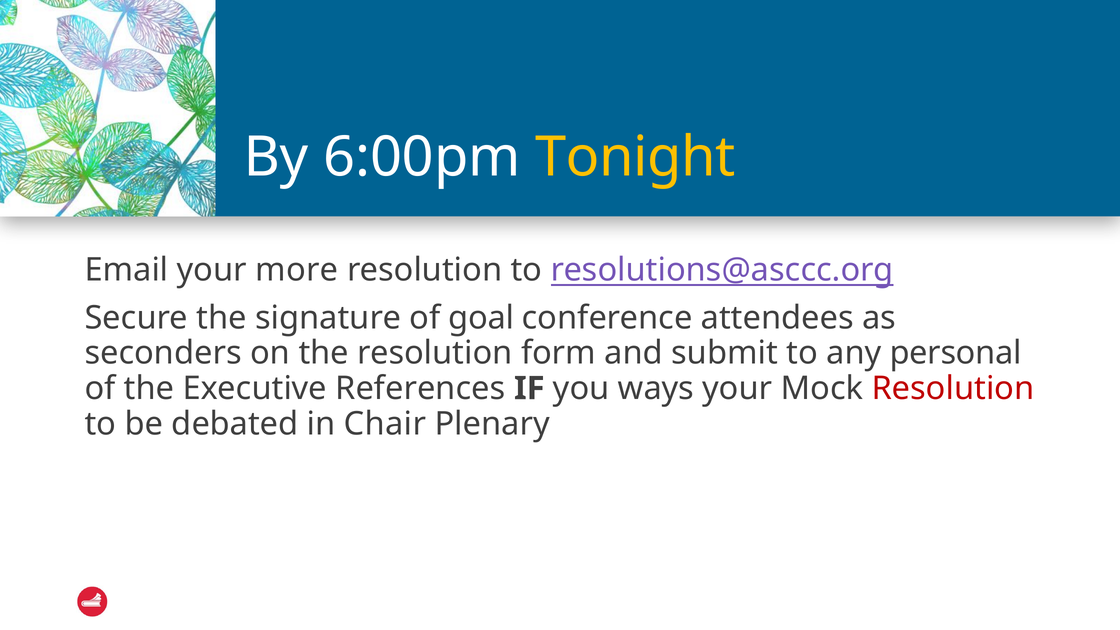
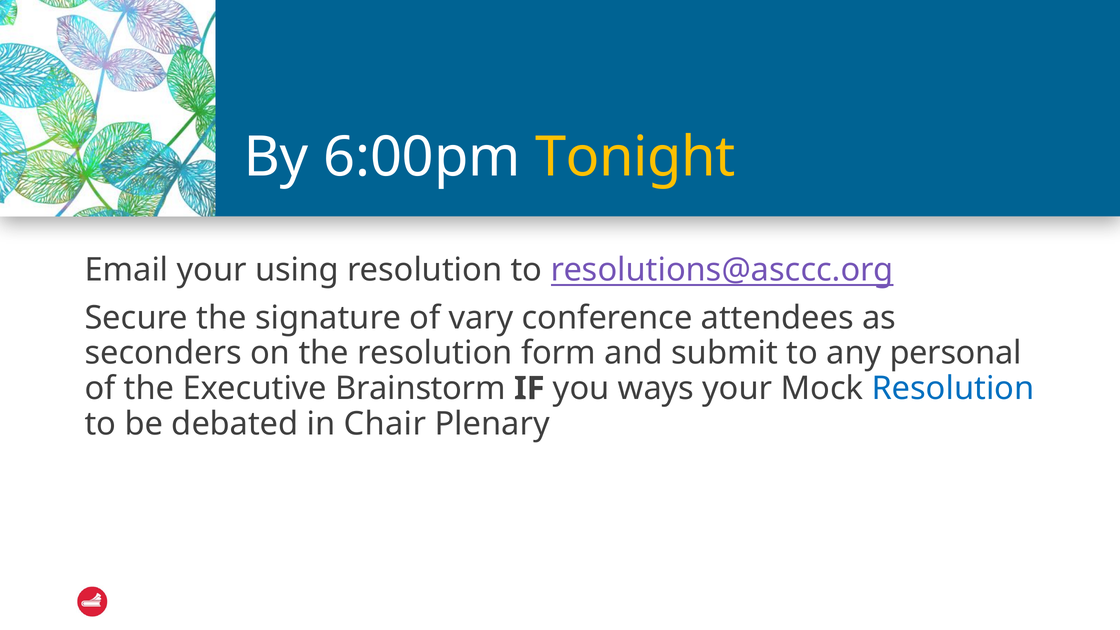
more: more -> using (297, 270)
goal: goal -> vary (481, 318)
References: References -> Brainstorm (420, 388)
Resolution colour: red -> blue (953, 388)
